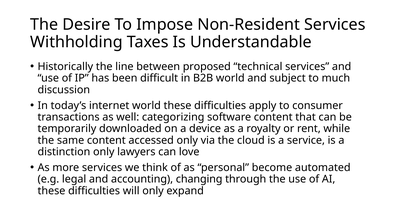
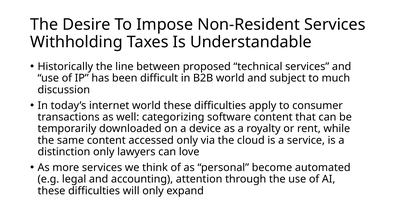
changing: changing -> attention (199, 179)
